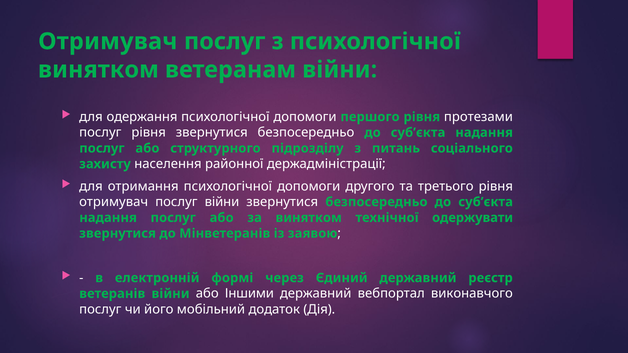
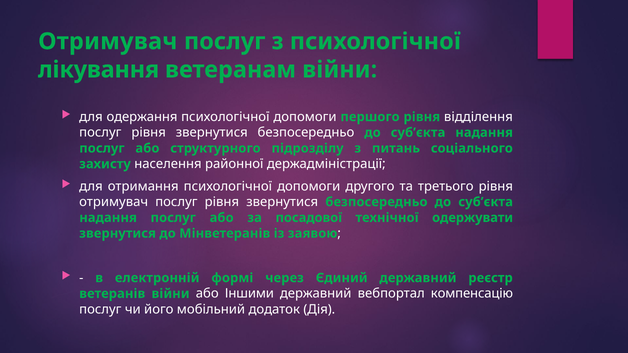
винятком: винятком -> лікування (99, 70)
протезами: протезами -> відділення (478, 117)
отримувач послуг війни: війни -> рівня (222, 202)
за винятком: винятком -> посадової (309, 218)
виконавчого: виконавчого -> компенсацію (472, 294)
